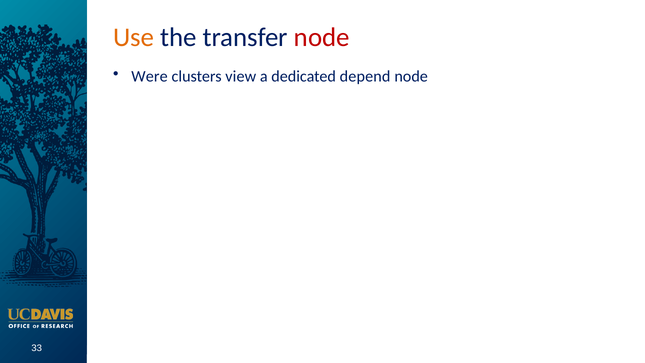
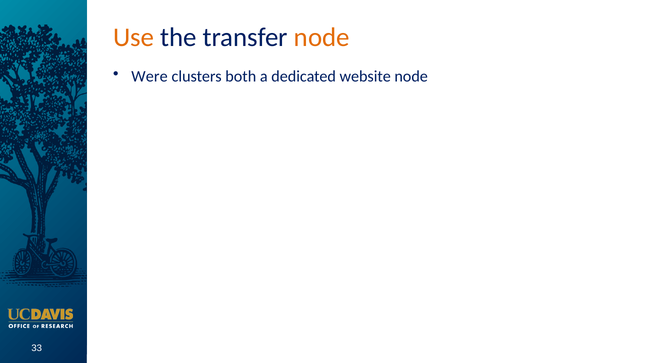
node colour: red -> orange (322, 37)
view: view -> both (241, 76)
depend: depend -> website (365, 76)
